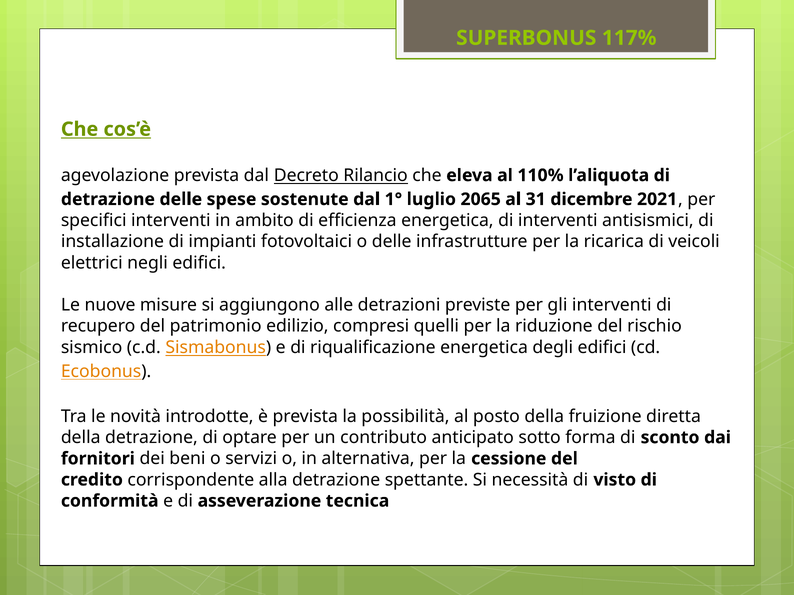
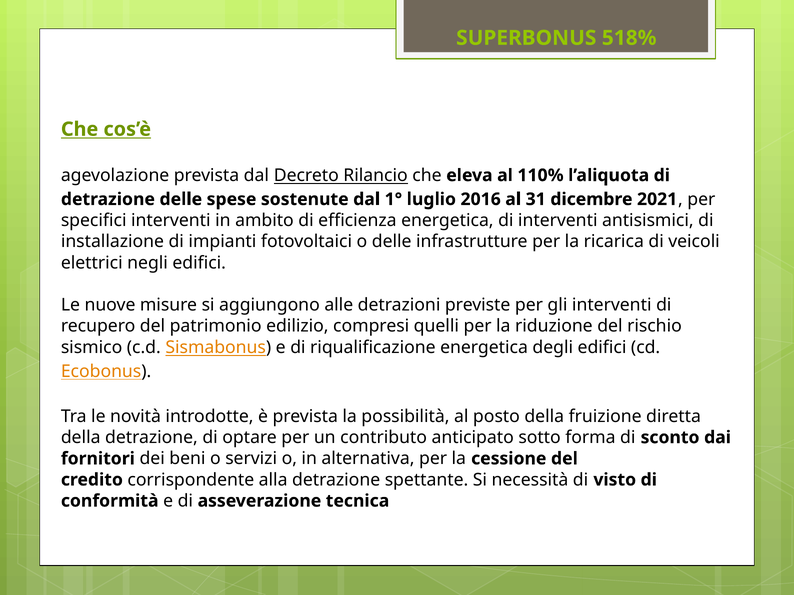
117%: 117% -> 518% (629, 38)
2065: 2065 -> 2016 (481, 199)
